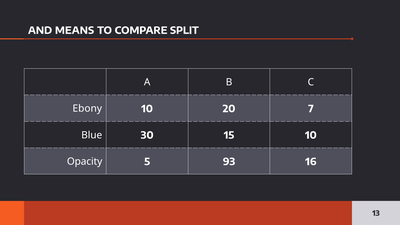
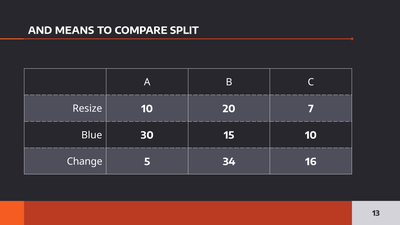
Ebony: Ebony -> Resize (87, 109)
Opacity: Opacity -> Change (85, 162)
93: 93 -> 34 (229, 162)
